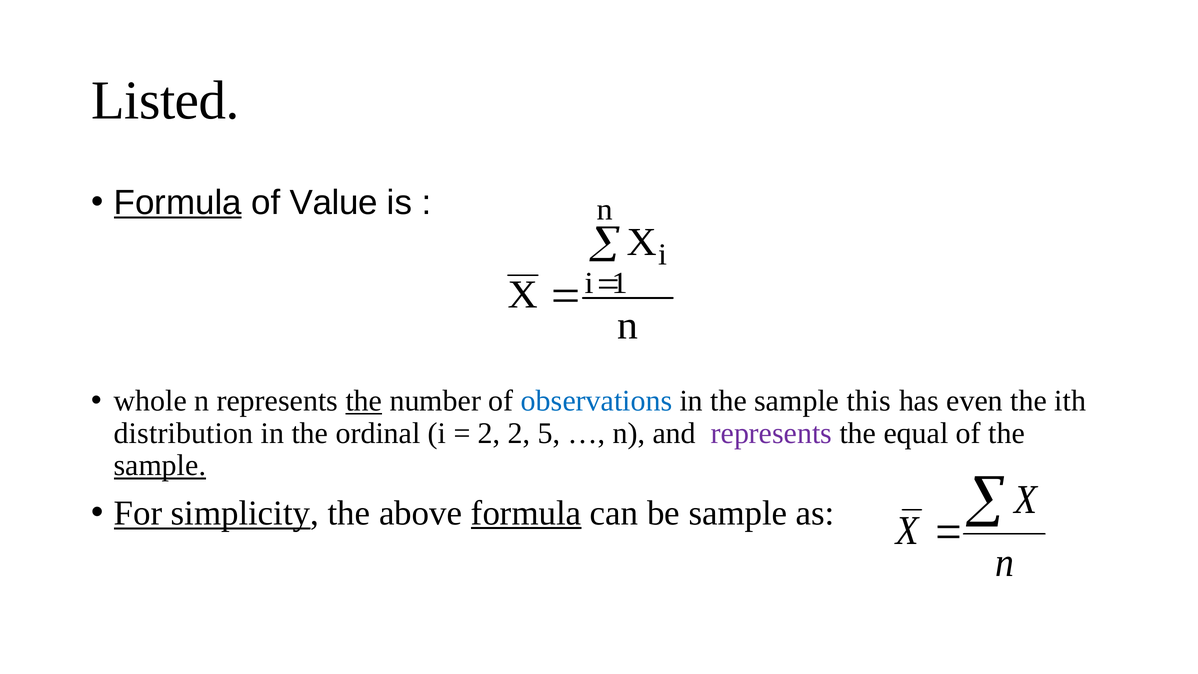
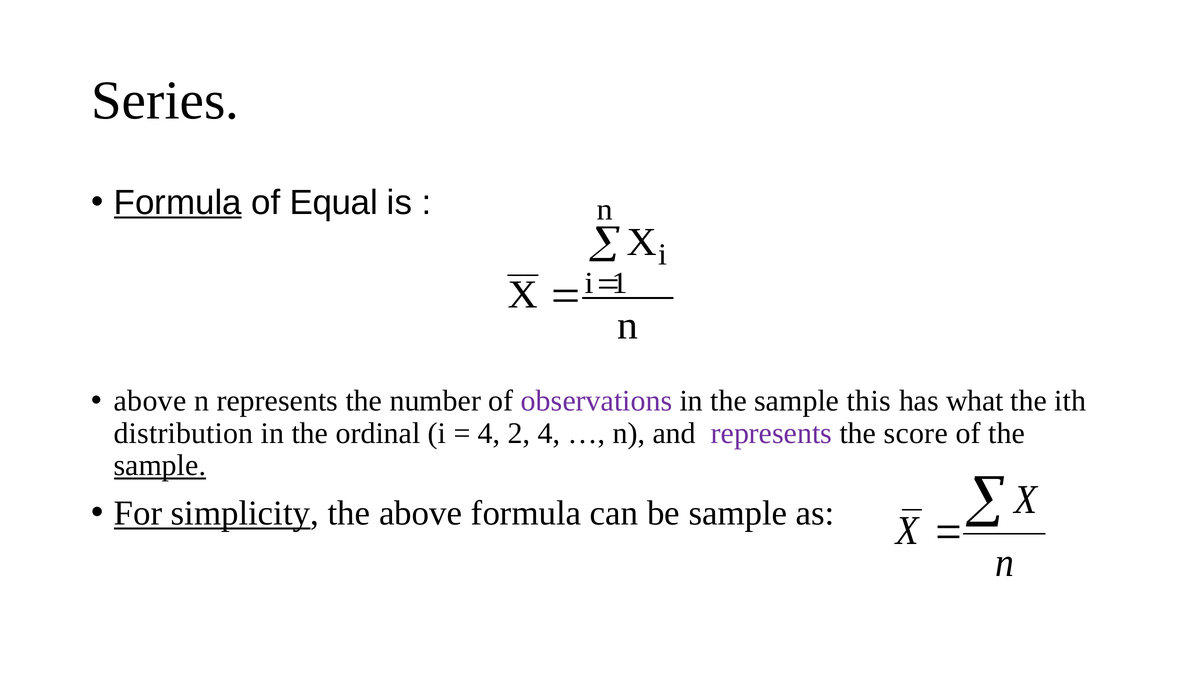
Listed: Listed -> Series (165, 101)
Value: Value -> Equal (334, 203)
whole: whole -> above (150, 401)
the underline: present -> none (364, 401)
observations colour: blue -> purple (597, 401)
even: even -> what (975, 401)
2: 2 -> 4 (489, 433)
2 5: 5 -> 4 (549, 433)
equal: equal -> score (916, 433)
formula underline: present -> none (526, 513)
